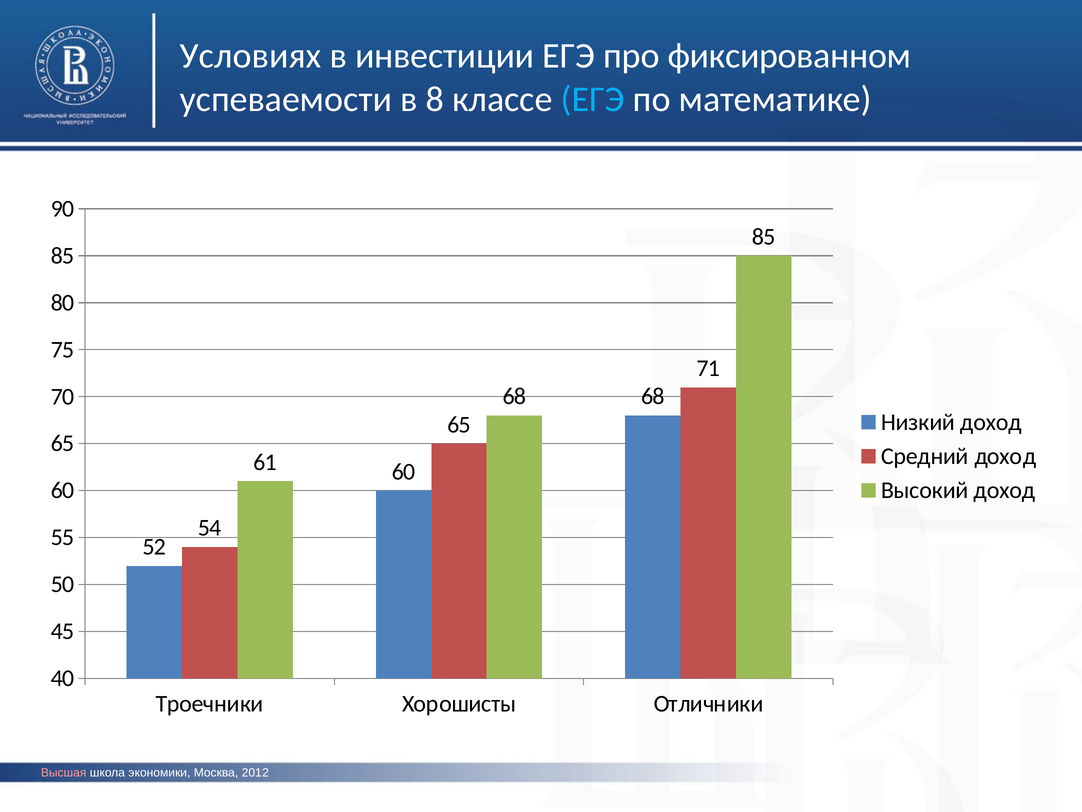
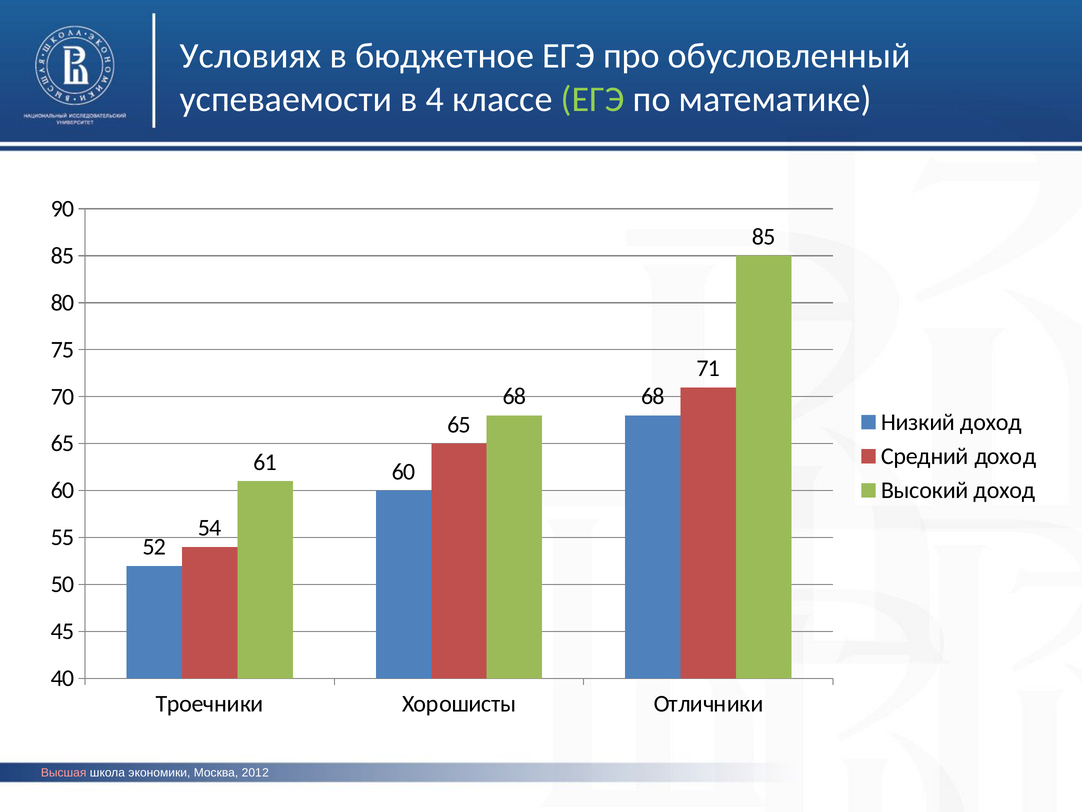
инвестиции: инвестиции -> бюджетное (445, 56)
фиксированном: фиксированном -> обусловленный (789, 56)
8: 8 -> 4 (435, 99)
ЕГЭ colour: light blue -> light green (593, 99)
